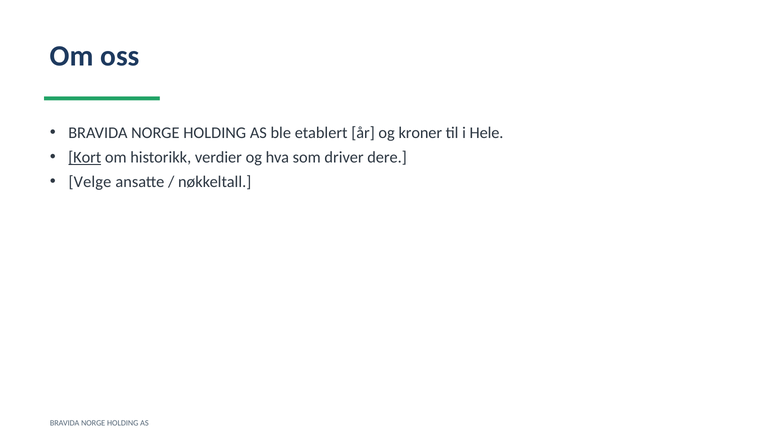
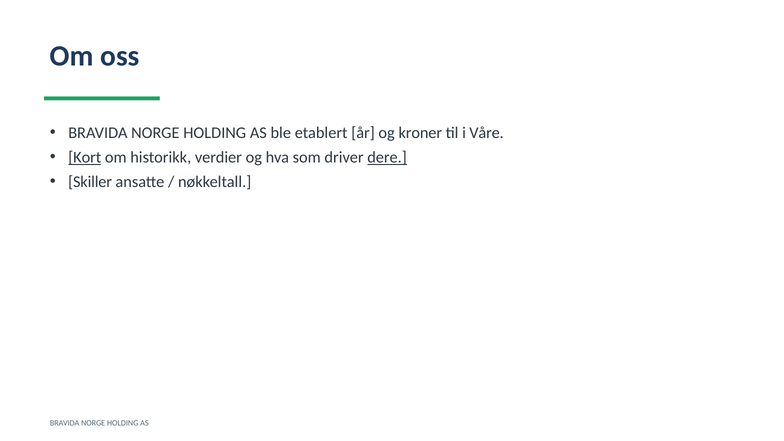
Hele: Hele -> Våre (487, 133)
dere underline: none -> present (387, 157)
Velge: Velge -> Skiller (90, 182)
